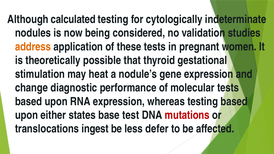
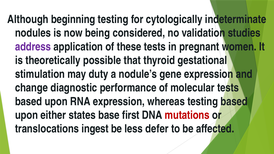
calculated: calculated -> beginning (73, 19)
address colour: orange -> purple (33, 47)
heat: heat -> duty (99, 74)
test: test -> first (131, 115)
